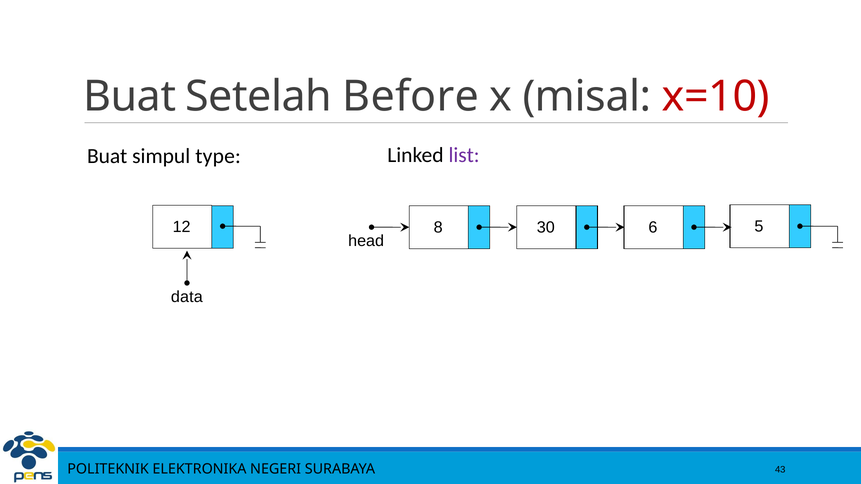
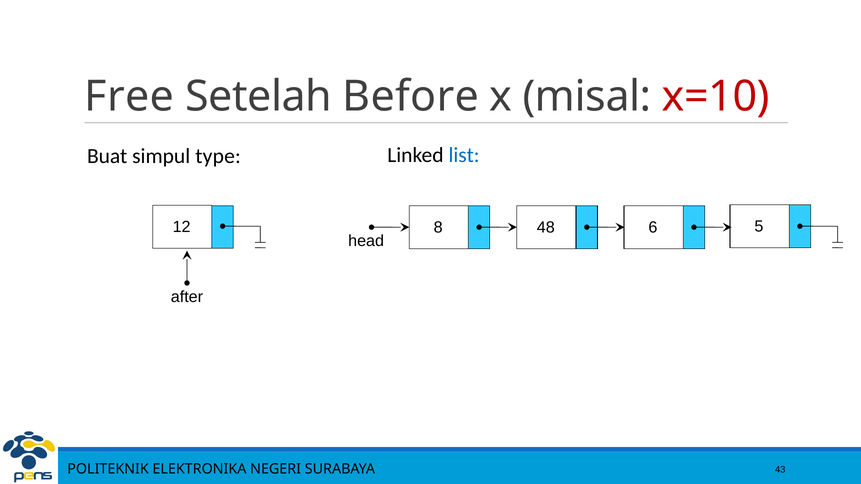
Buat: Buat -> Free (129, 96)
list colour: purple -> blue (464, 155)
30: 30 -> 48 (546, 228)
data: data -> after (187, 297)
